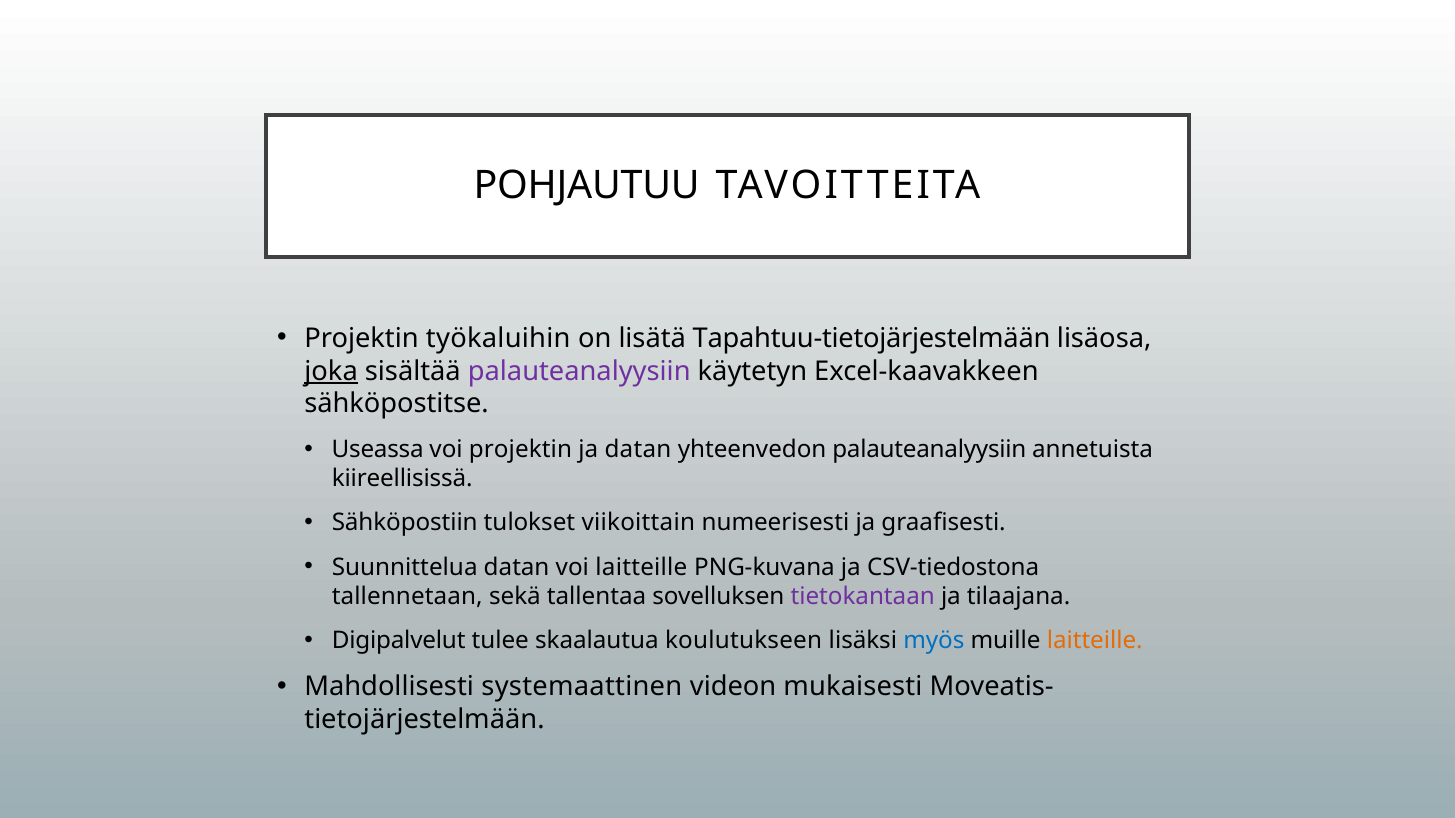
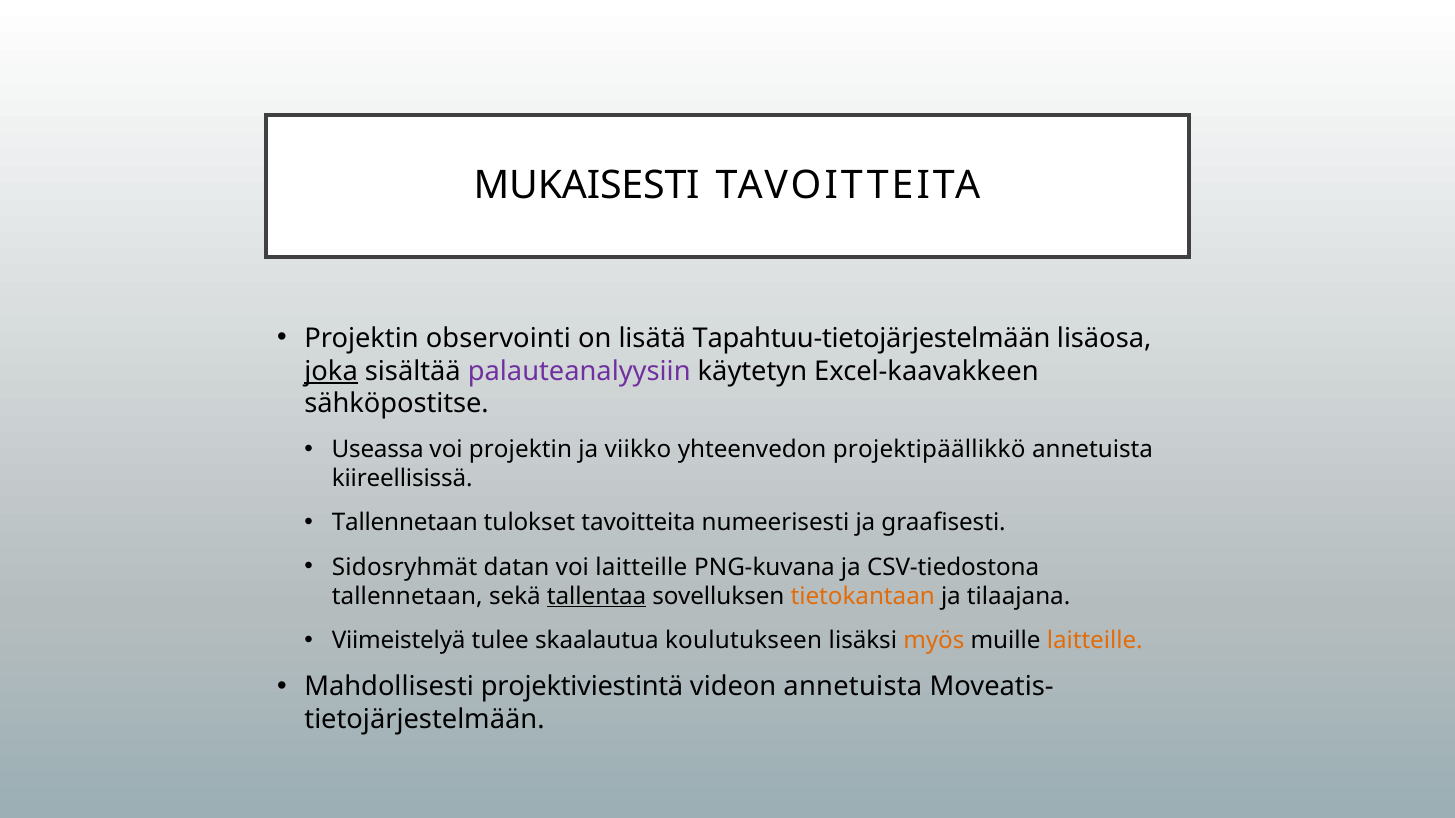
POHJAUTUU: POHJAUTUU -> MUKAISESTI (587, 186)
työkaluihin: työkaluihin -> observointi (498, 339)
ja datan: datan -> viikko (638, 450)
yhteenvedon palauteanalyysiin: palauteanalyysiin -> projektipäällikkö (929, 450)
Sähköpostiin: Sähköpostiin -> Tallennetaan (405, 523)
tulokset viikoittain: viikoittain -> tavoitteita (638, 523)
Suunnittelua: Suunnittelua -> Sidosryhmät (405, 567)
tallentaa underline: none -> present (597, 597)
tietokantaan colour: purple -> orange (863, 597)
Digipalvelut: Digipalvelut -> Viimeistelyä (399, 641)
myös colour: blue -> orange (934, 641)
systemaattinen: systemaattinen -> projektiviestintä (582, 687)
videon mukaisesti: mukaisesti -> annetuista (853, 687)
